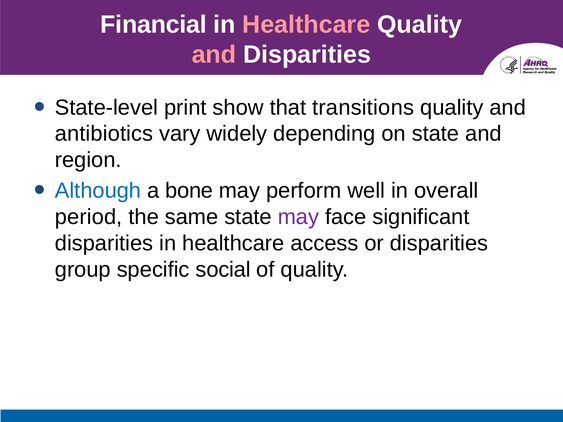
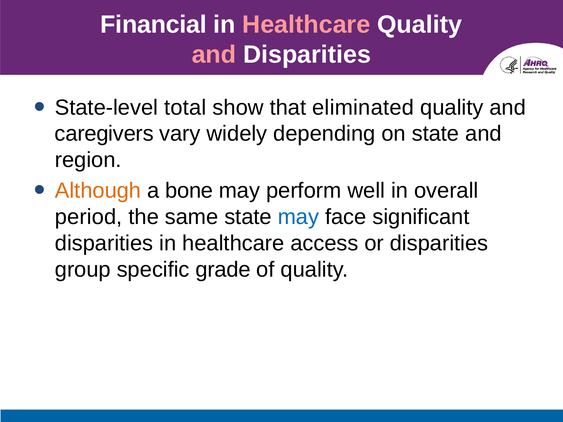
print: print -> total (185, 108)
transitions: transitions -> eliminated (363, 108)
antibiotics: antibiotics -> caregivers (104, 134)
Although colour: blue -> orange (98, 191)
may colour: purple -> blue (298, 217)
social: social -> grade (223, 270)
